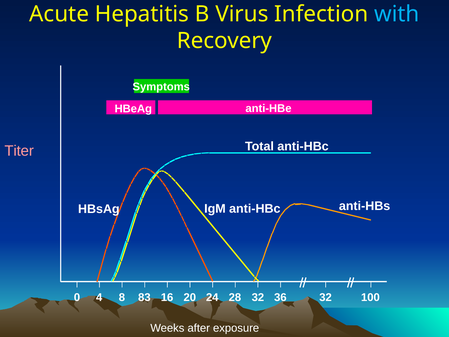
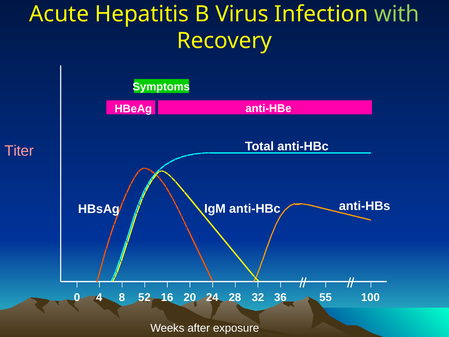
with colour: light blue -> light green (397, 14)
83: 83 -> 52 (144, 297)
36 32: 32 -> 55 (326, 297)
